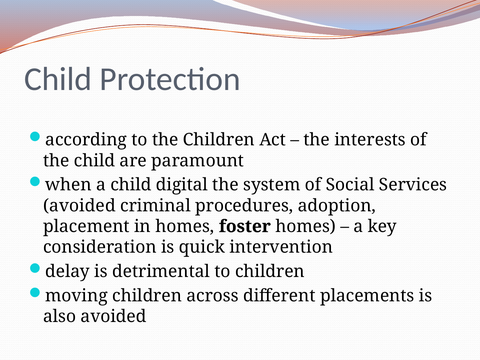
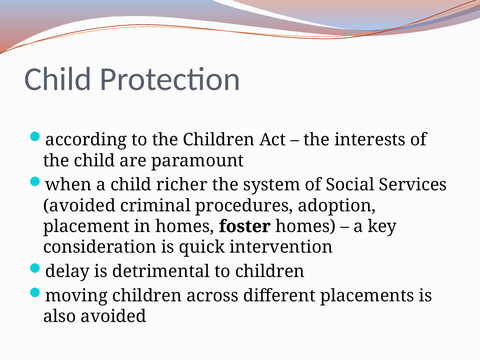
digital: digital -> richer (182, 185)
